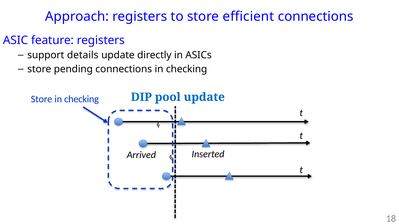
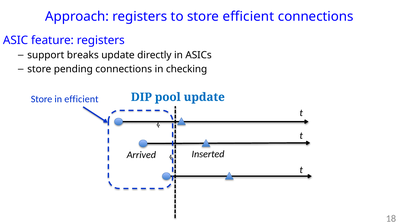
details: details -> breaks (83, 55)
Store in checking: checking -> efficient (81, 99)
